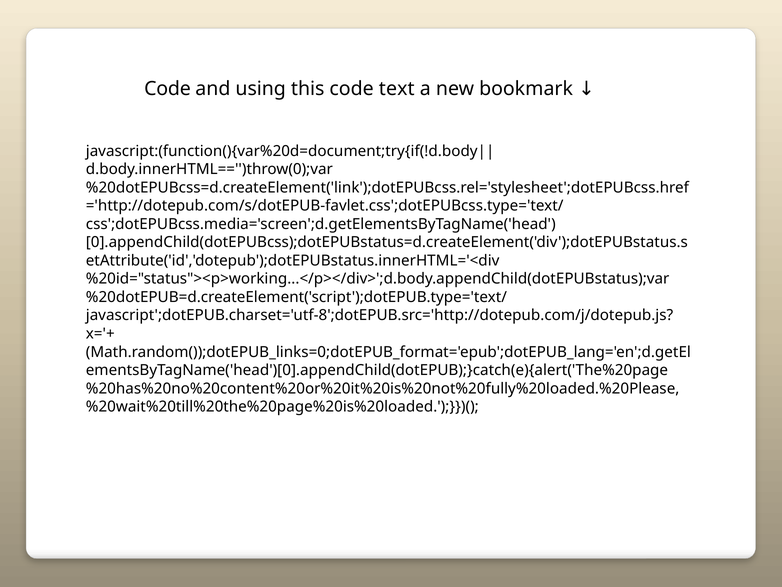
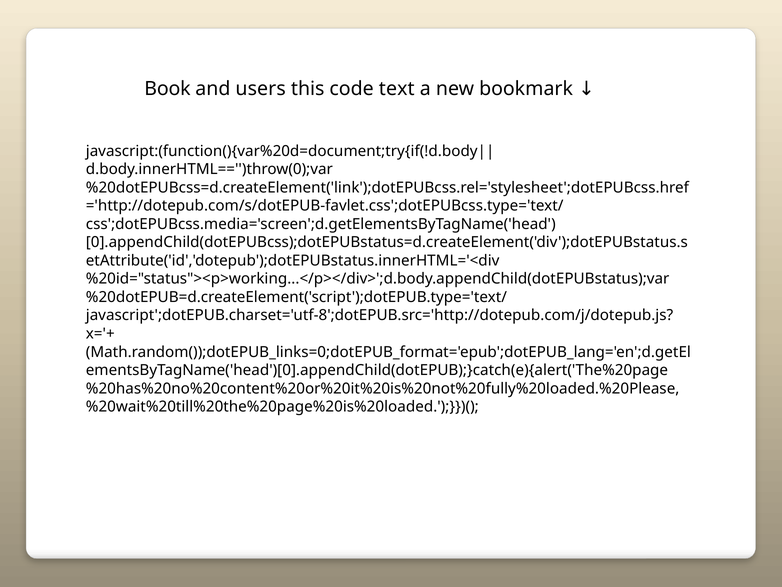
Code: Code -> Book (167, 89)
using: using -> users (261, 89)
